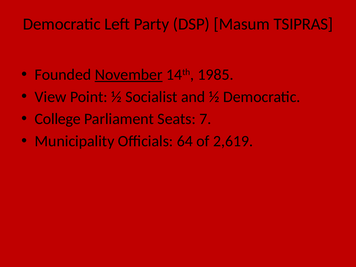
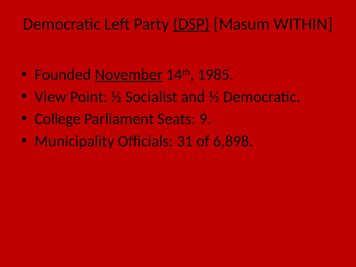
DSP underline: none -> present (191, 24)
TSIPRAS: TSIPRAS -> WITHIN (303, 24)
7: 7 -> 9 (205, 119)
64: 64 -> 31 (185, 141)
2,619: 2,619 -> 6,898 (233, 141)
